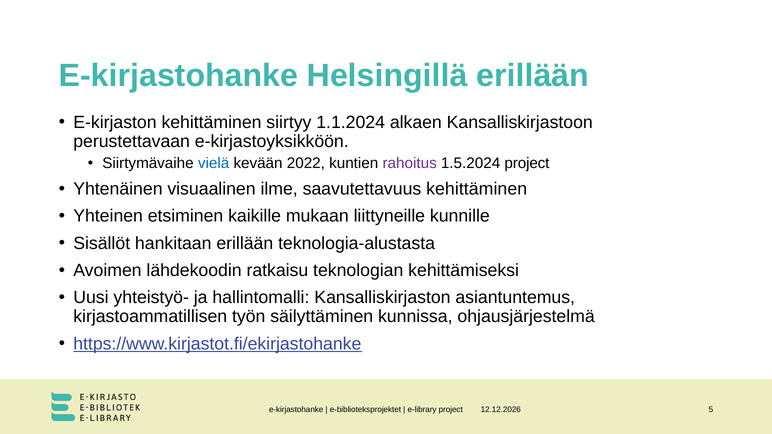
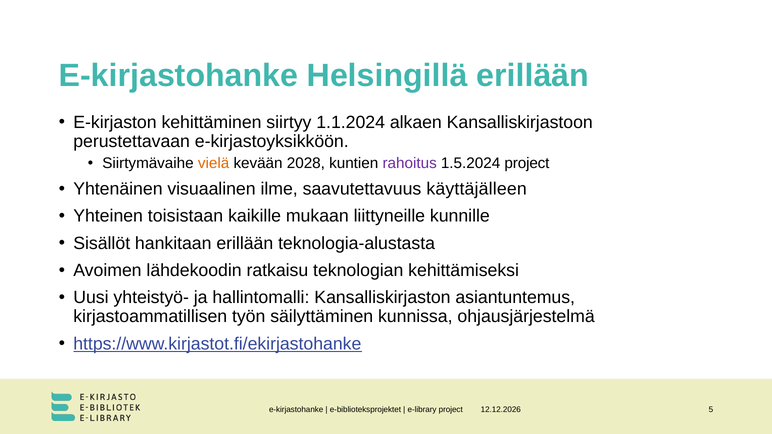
vielä colour: blue -> orange (214, 163)
2022: 2022 -> 2028 (306, 163)
saavutettavuus kehittäminen: kehittäminen -> käyttäjälleen (477, 189)
etsiminen: etsiminen -> toisistaan (186, 216)
